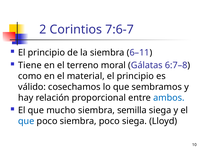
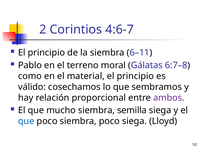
7:6-7: 7:6-7 -> 4:6-7 (120, 30)
Tiene: Tiene -> Pablo (30, 65)
ambos colour: blue -> purple (169, 98)
